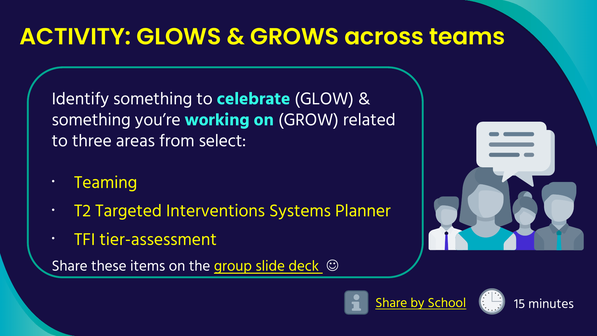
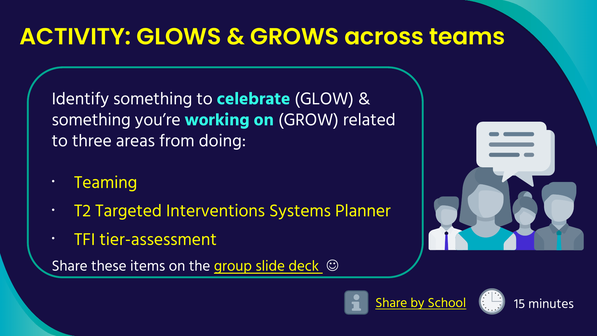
select: select -> doing (222, 141)
